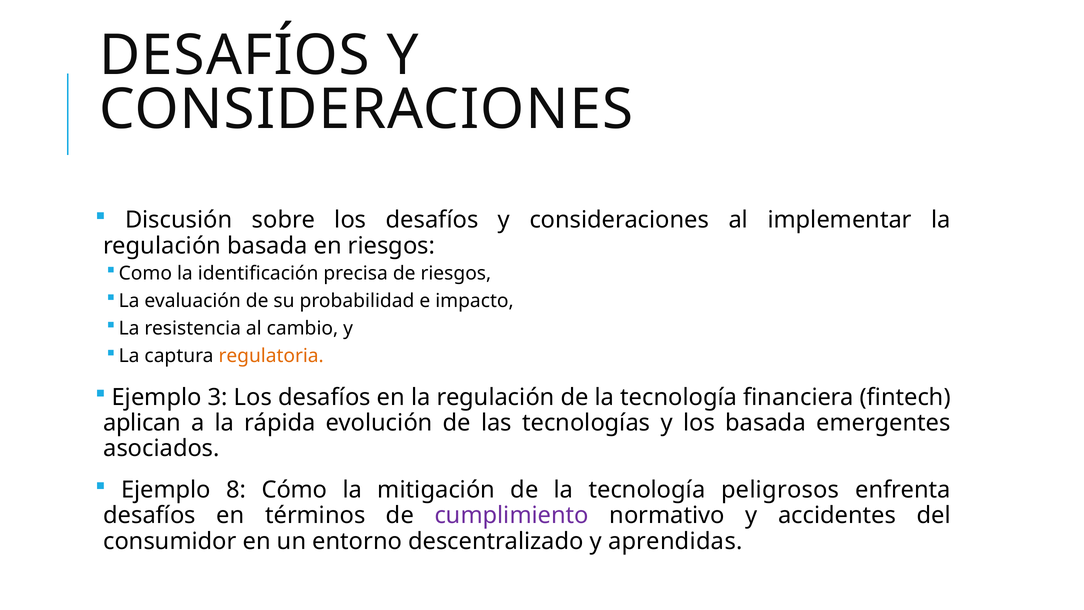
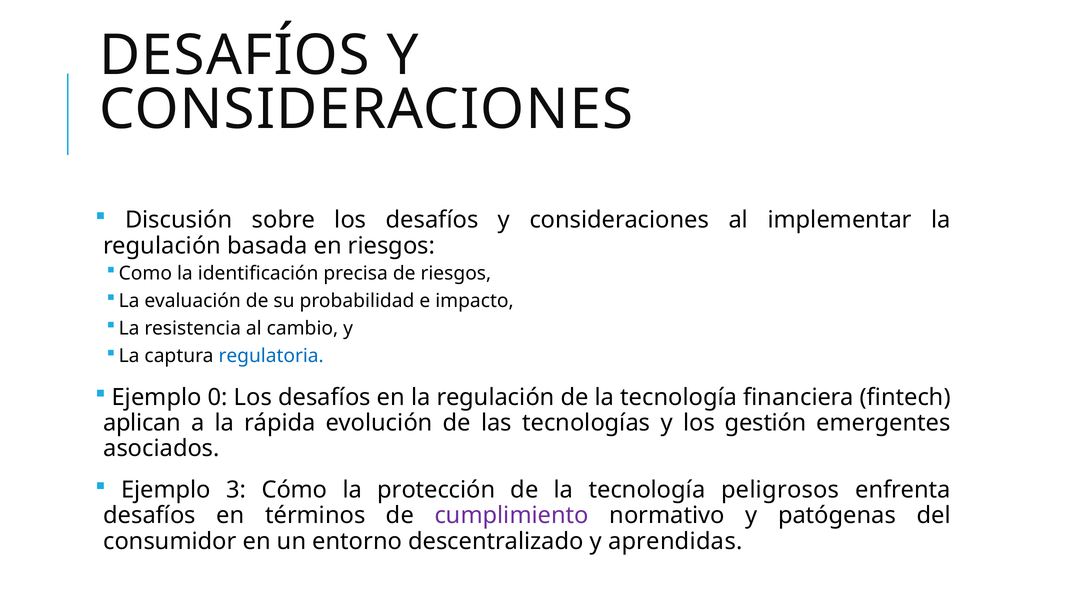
regulatoria colour: orange -> blue (271, 356)
3: 3 -> 0 (218, 397)
los basada: basada -> gestión (766, 423)
8: 8 -> 3 (236, 490)
mitigación: mitigación -> protección (436, 490)
accidentes: accidentes -> patógenas (837, 515)
